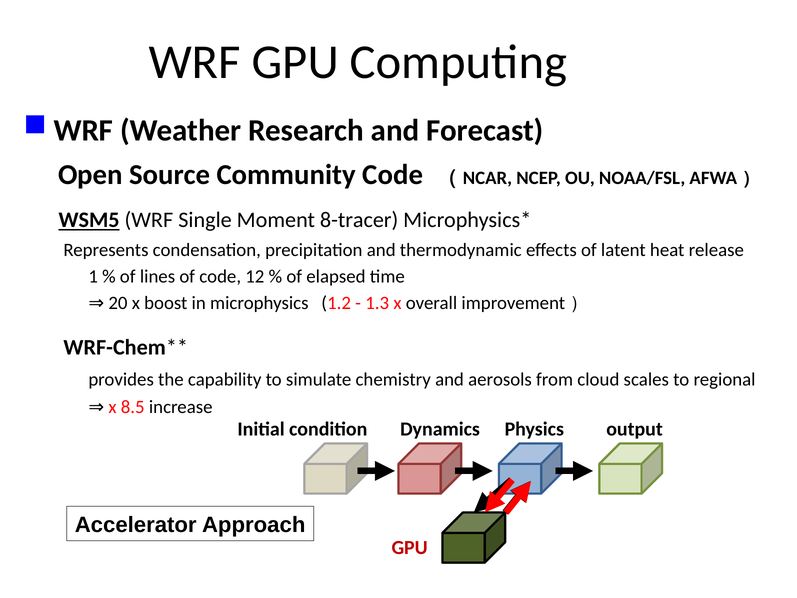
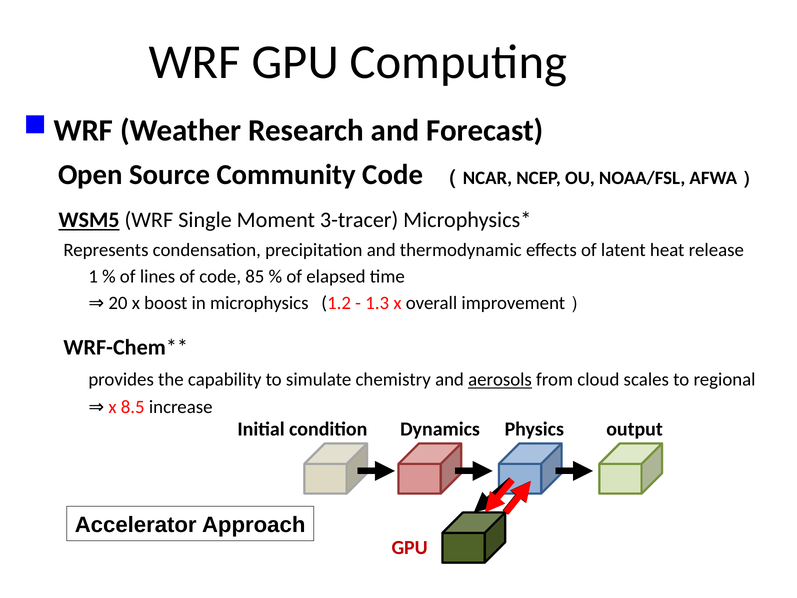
8-tracer: 8-tracer -> 3-tracer (359, 220)
12: 12 -> 85 (255, 276)
aerosols underline: none -> present (500, 380)
